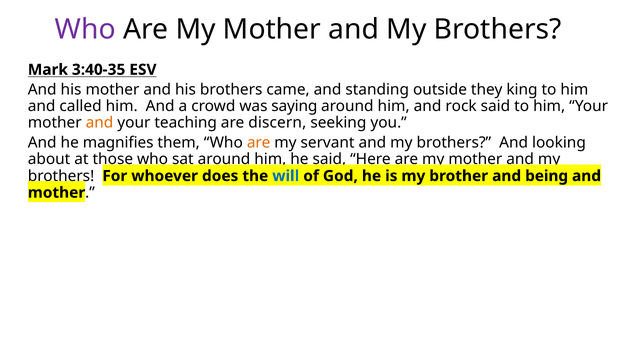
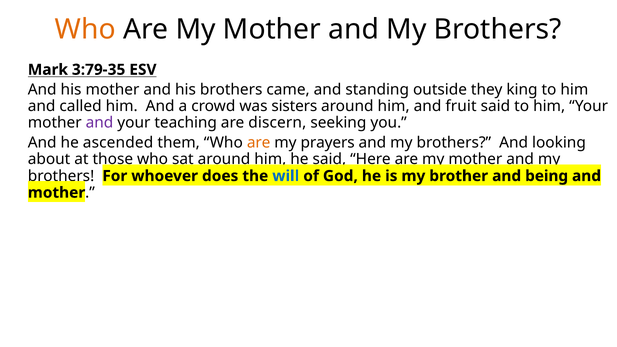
Who colour: purple -> orange (85, 29)
3:40-35: 3:40-35 -> 3:79-35 (99, 70)
saying: saying -> sisters (294, 106)
rock: rock -> fruit (461, 106)
and colour: orange -> purple (100, 123)
magnifies: magnifies -> ascended (118, 143)
servant: servant -> prayers (328, 143)
